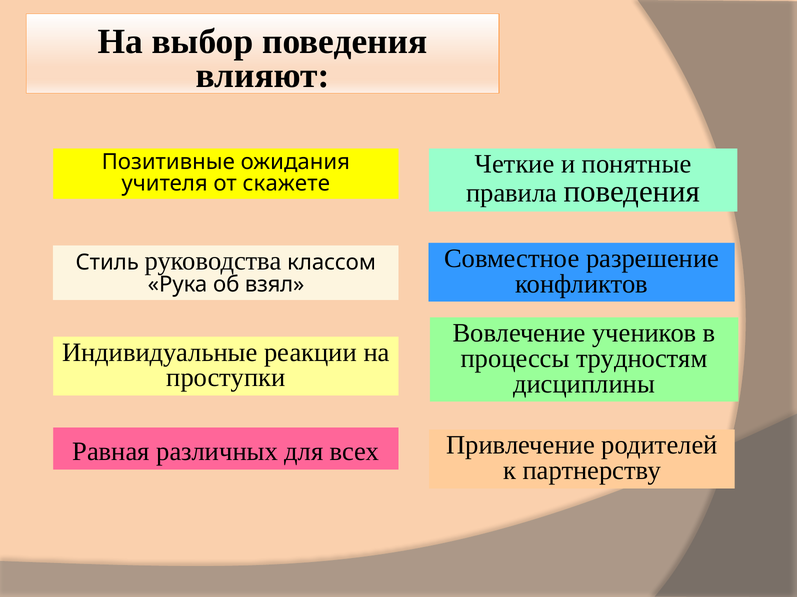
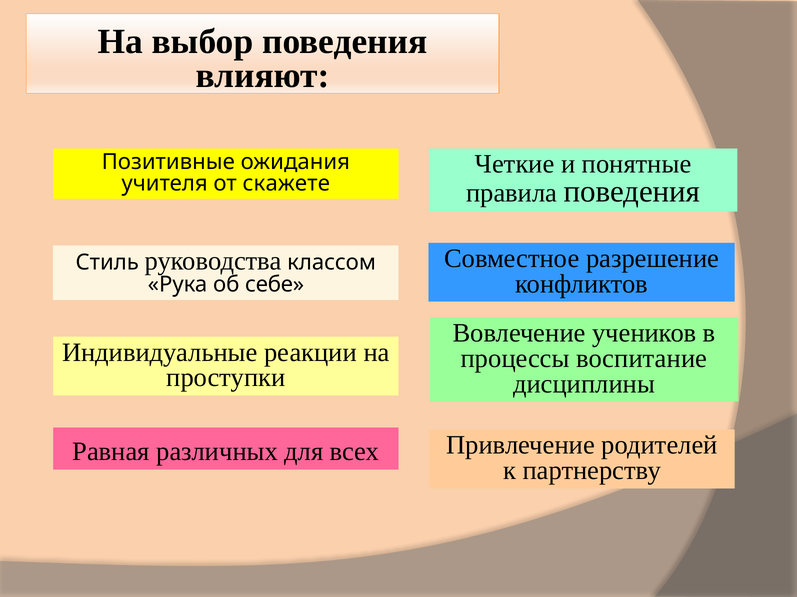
взял: взял -> себе (275, 285)
трудностям: трудностям -> воспитание (642, 359)
